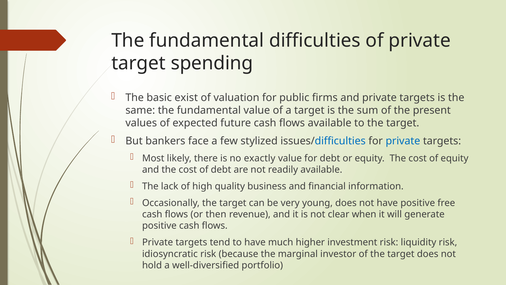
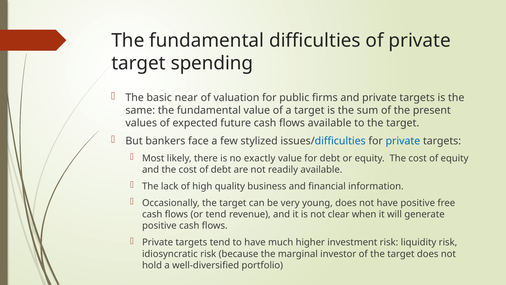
exist: exist -> near (186, 98)
or then: then -> tend (216, 214)
